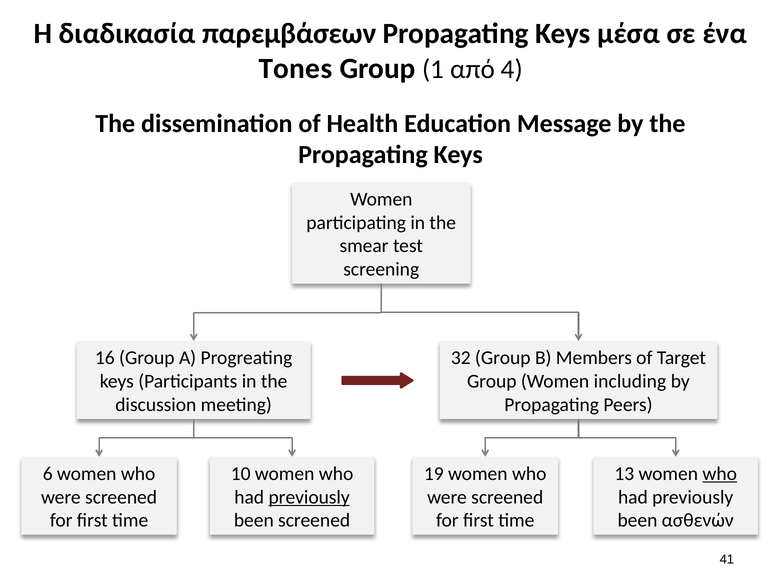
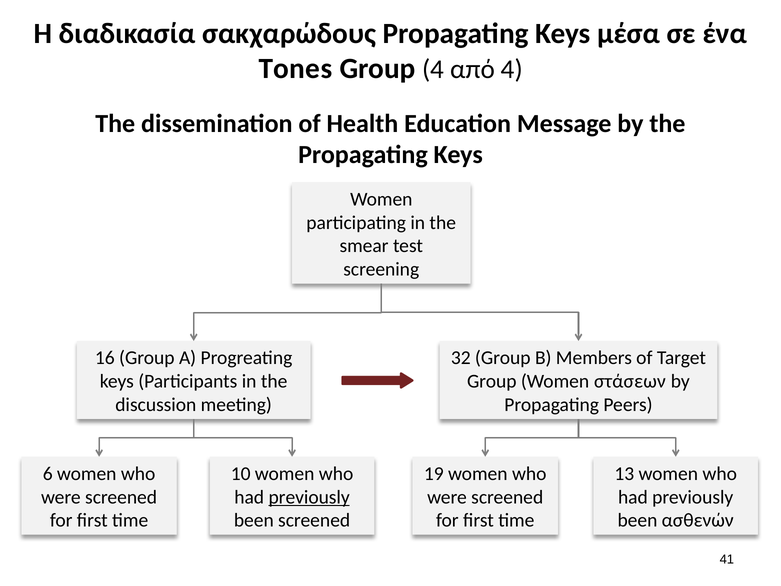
παρεμβάσεων: παρεμβάσεων -> σακχαρώδους (289, 33)
Group 1: 1 -> 4 (433, 69)
including: including -> στάσεων (630, 381)
who underline: present -> none (720, 473)
